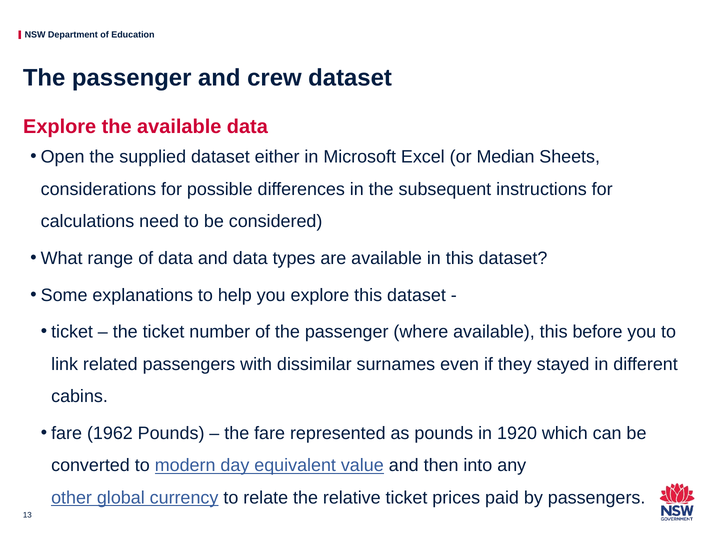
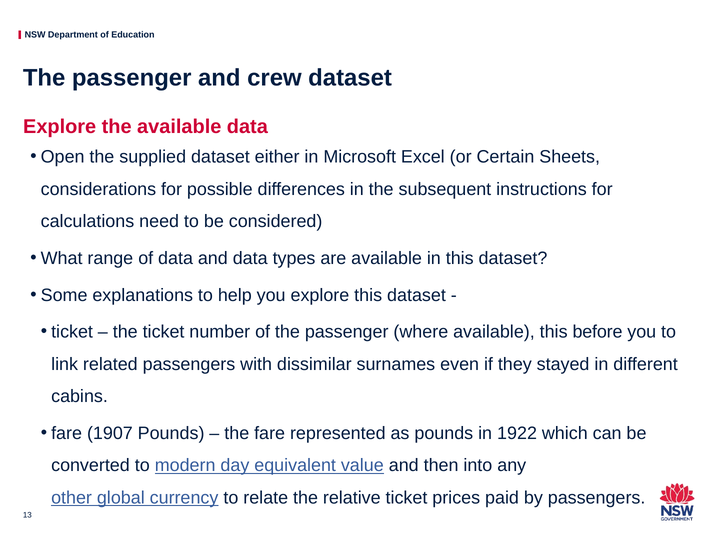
Median: Median -> Certain (505, 157)
1962: 1962 -> 1907 (110, 433)
1920: 1920 -> 1922 (517, 433)
